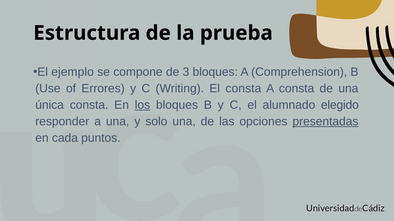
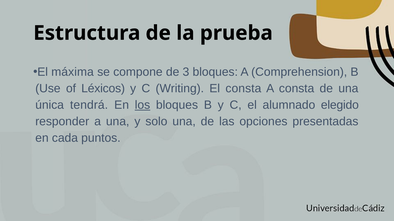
ejemplo: ejemplo -> máxima (73, 72)
Errores: Errores -> Léxicos (103, 89)
única consta: consta -> tendrá (89, 105)
presentadas underline: present -> none (325, 122)
